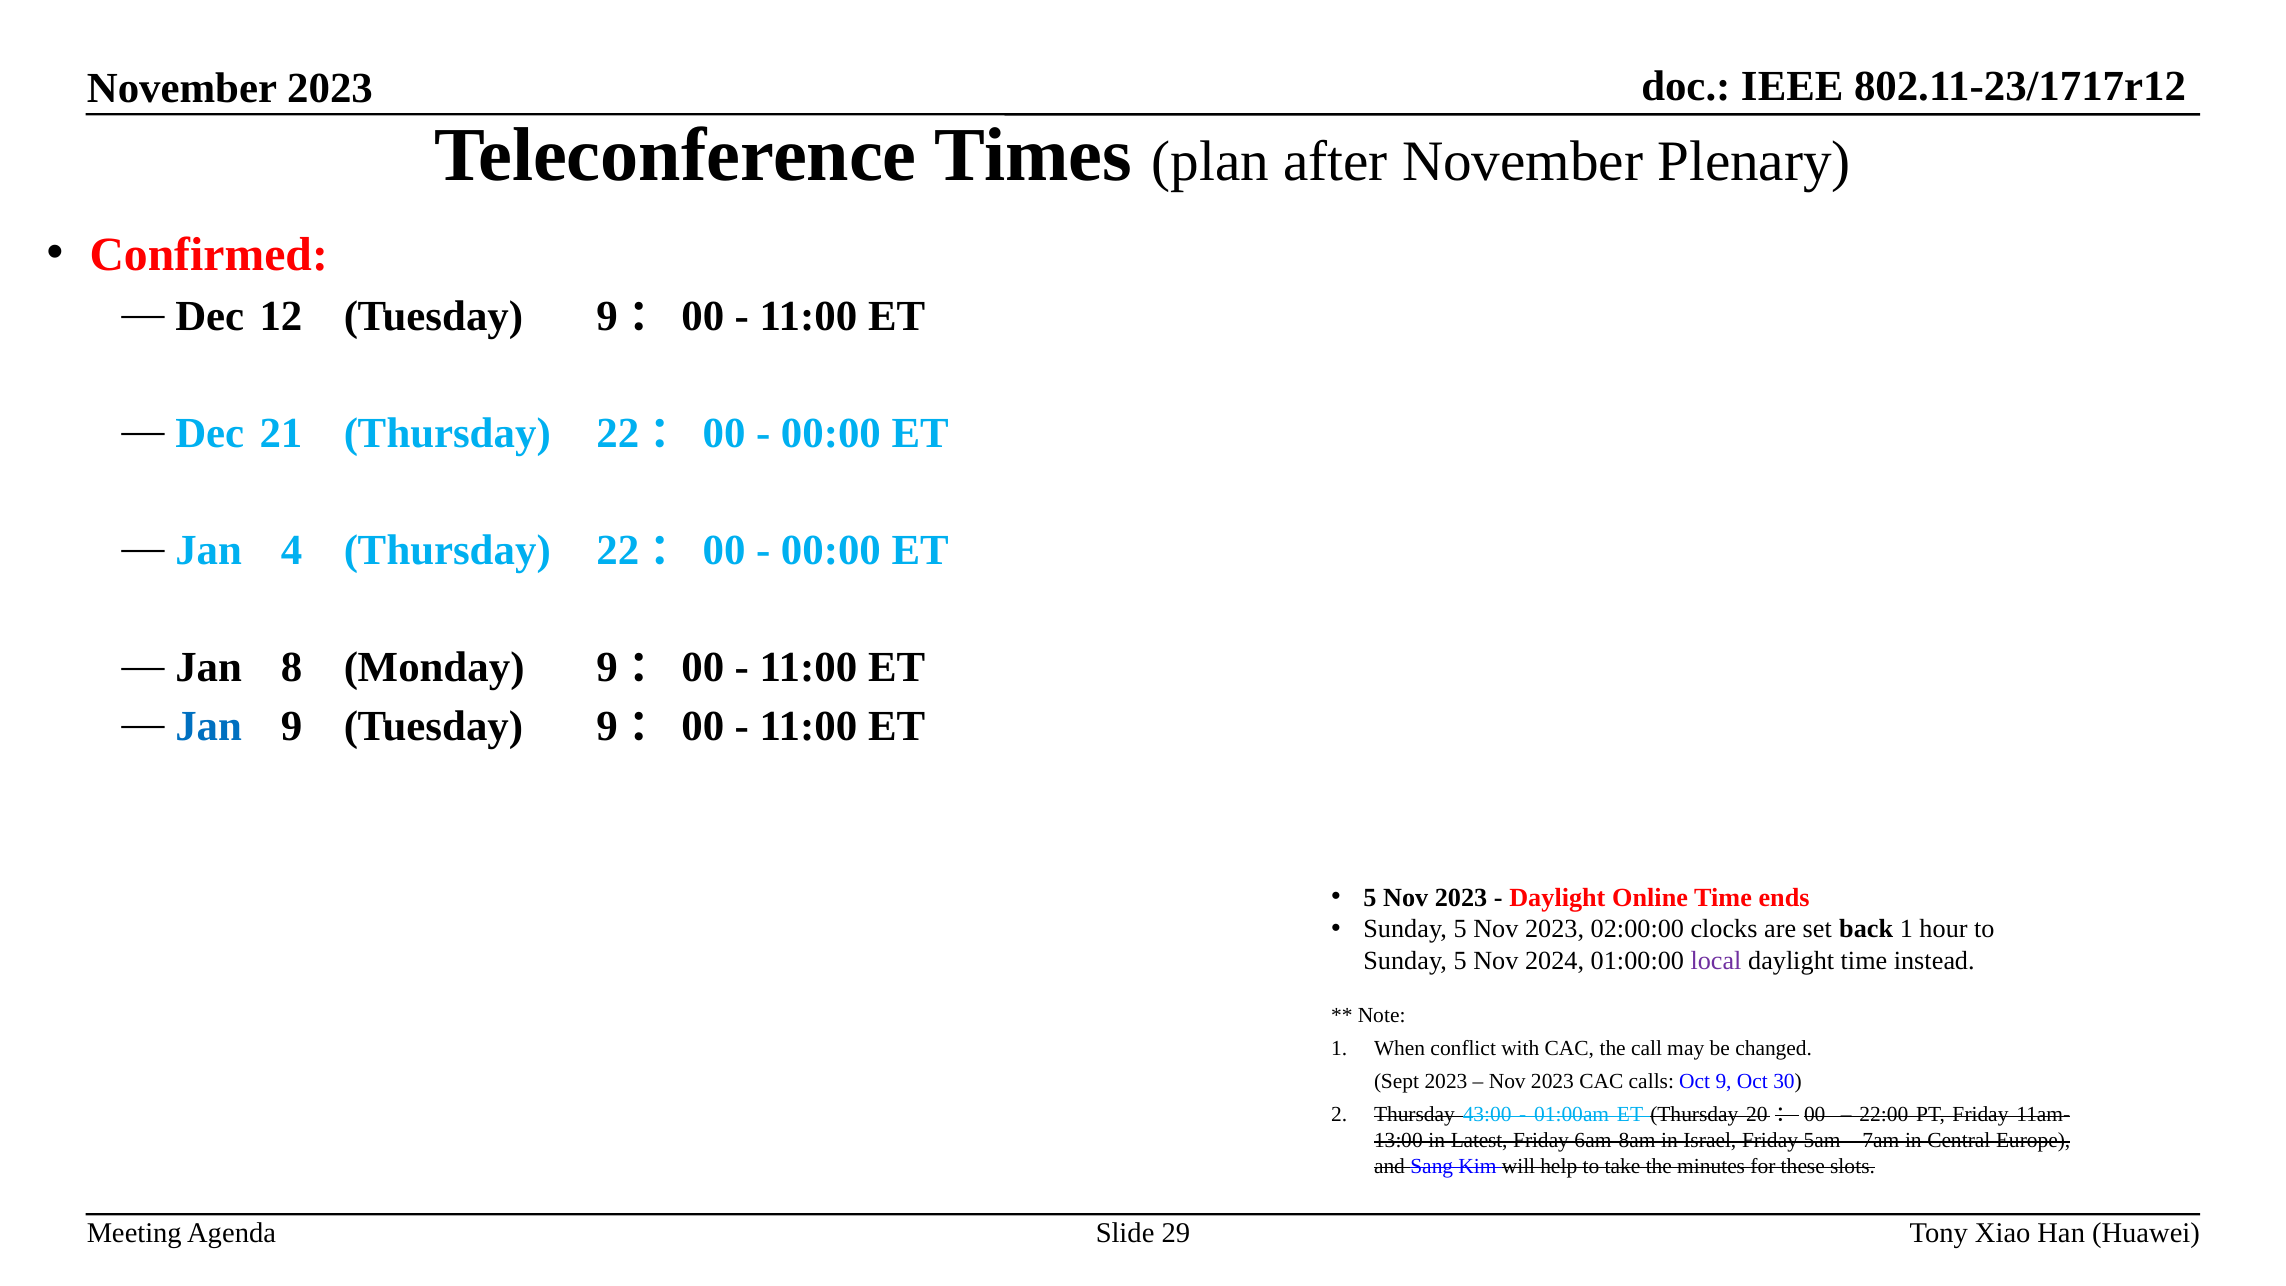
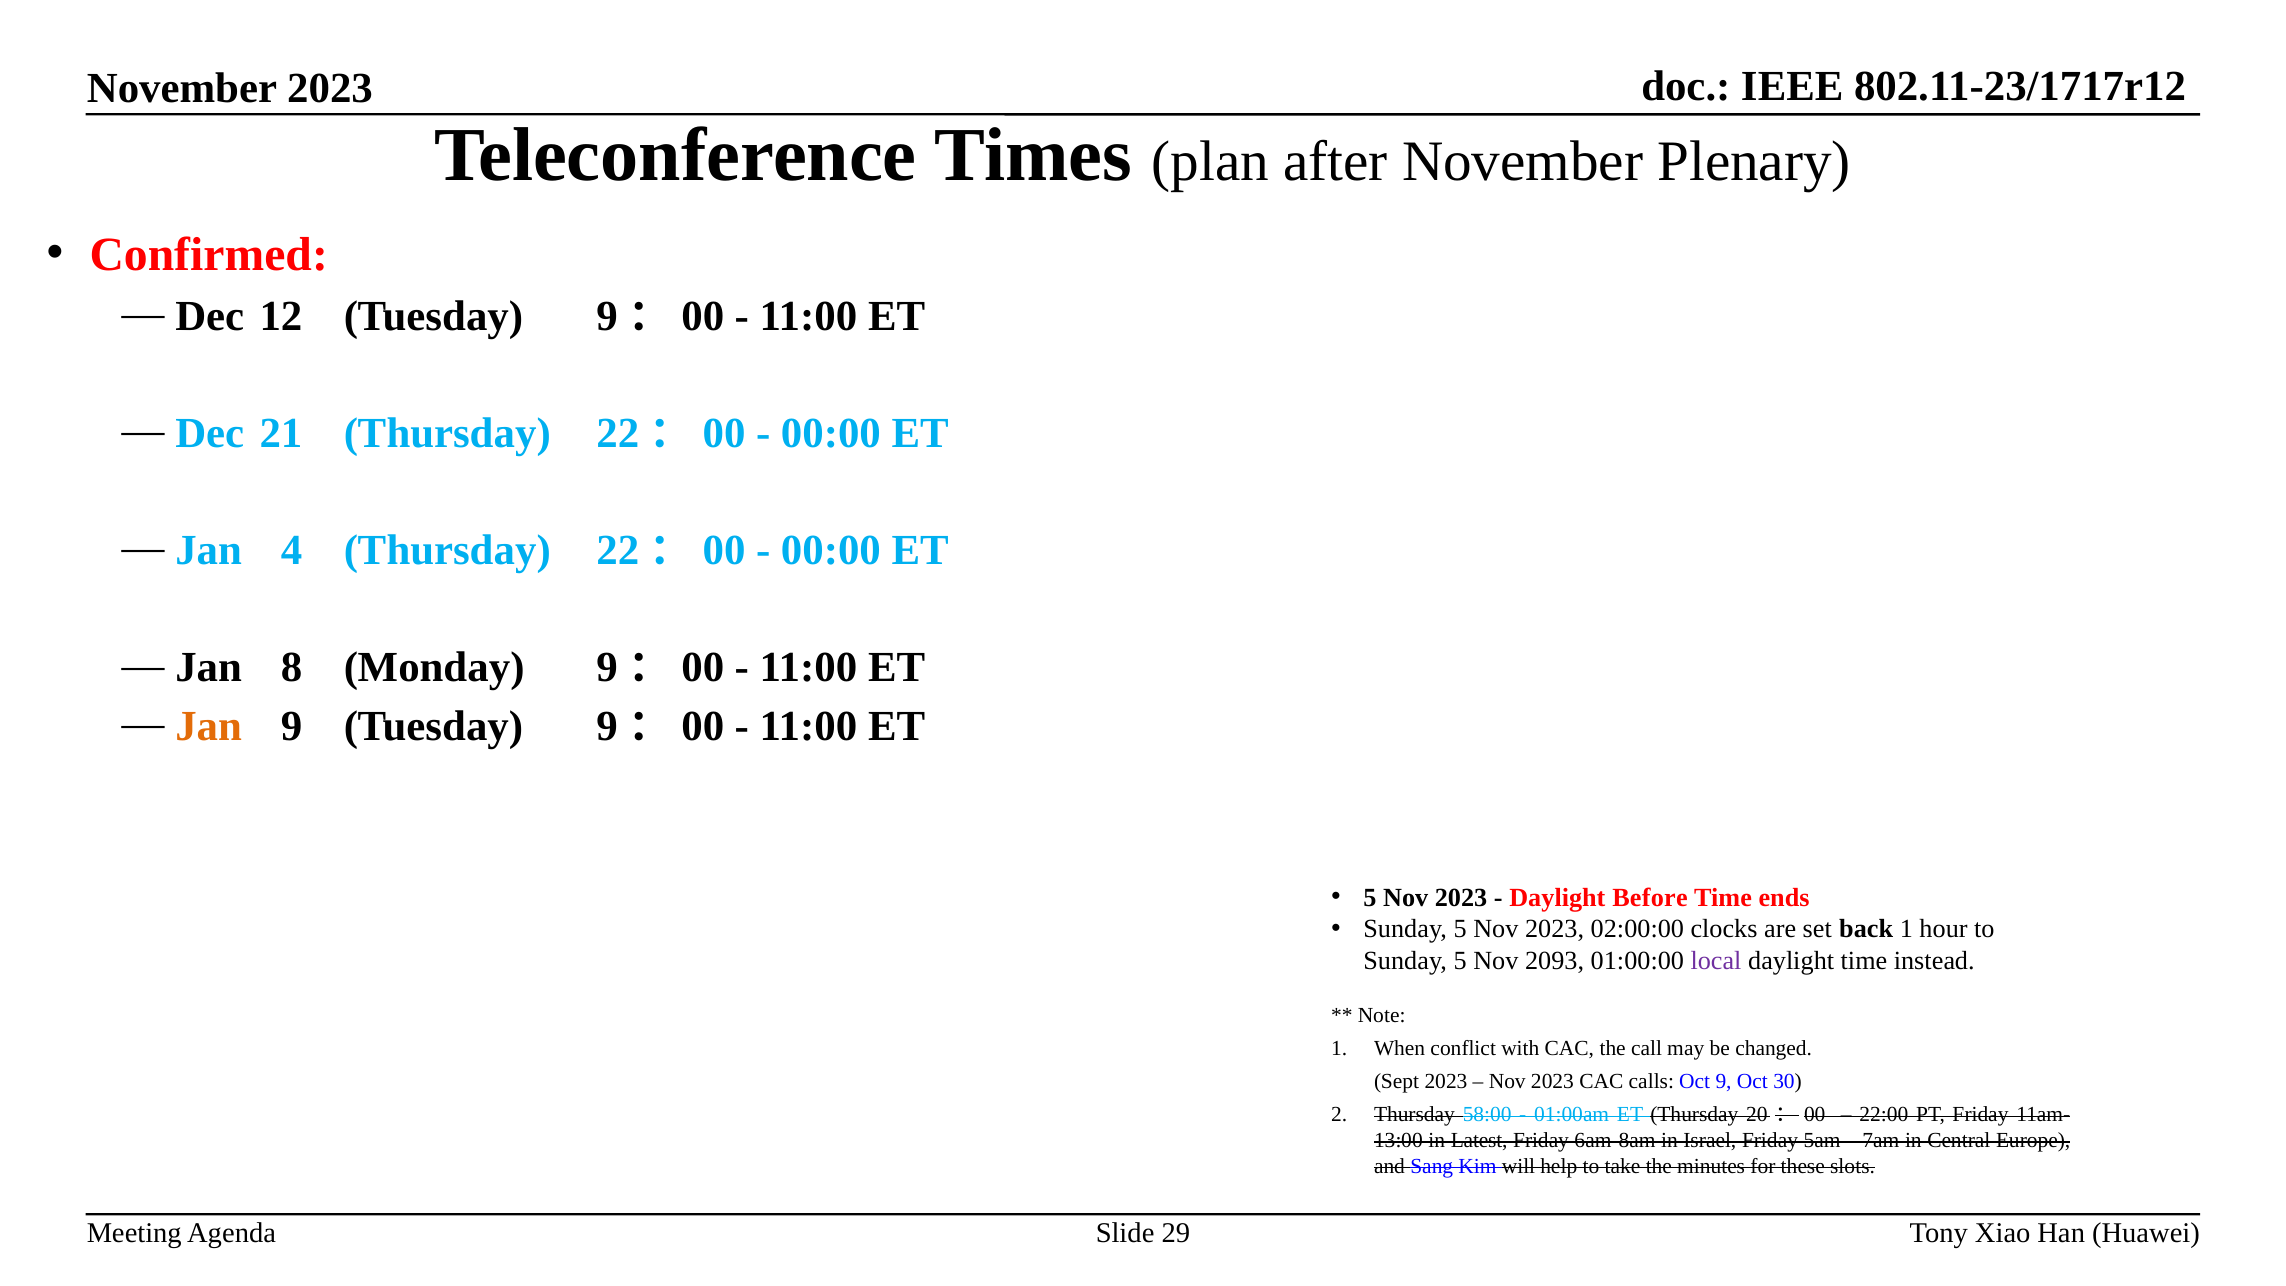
Jan colour: blue -> orange (209, 726)
Online: Online -> Before (1650, 897)
2024: 2024 -> 2093 (1555, 960)
43:00: 43:00 -> 58:00 (1487, 1114)
